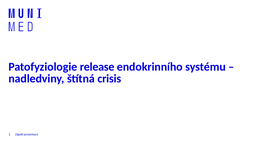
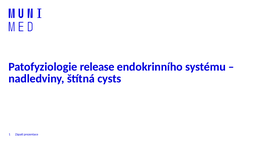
crisis: crisis -> cysts (109, 78)
